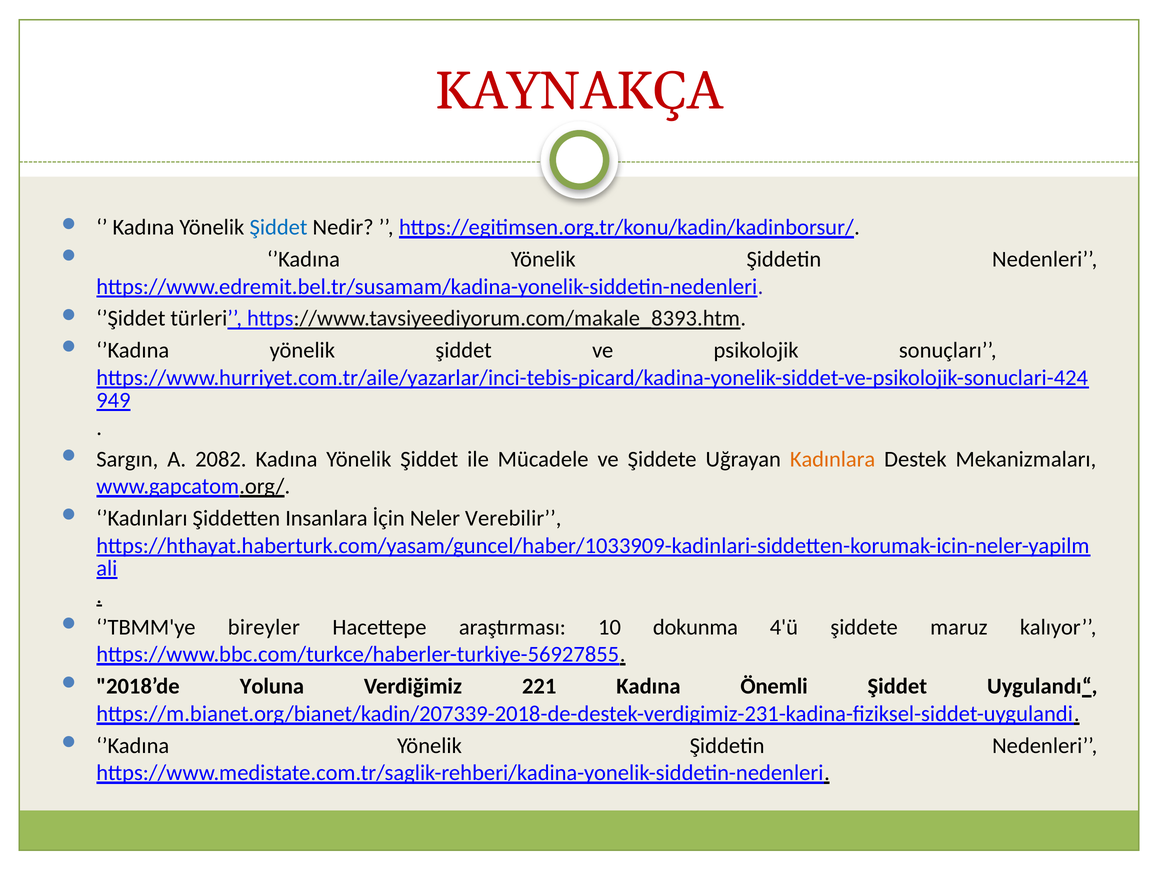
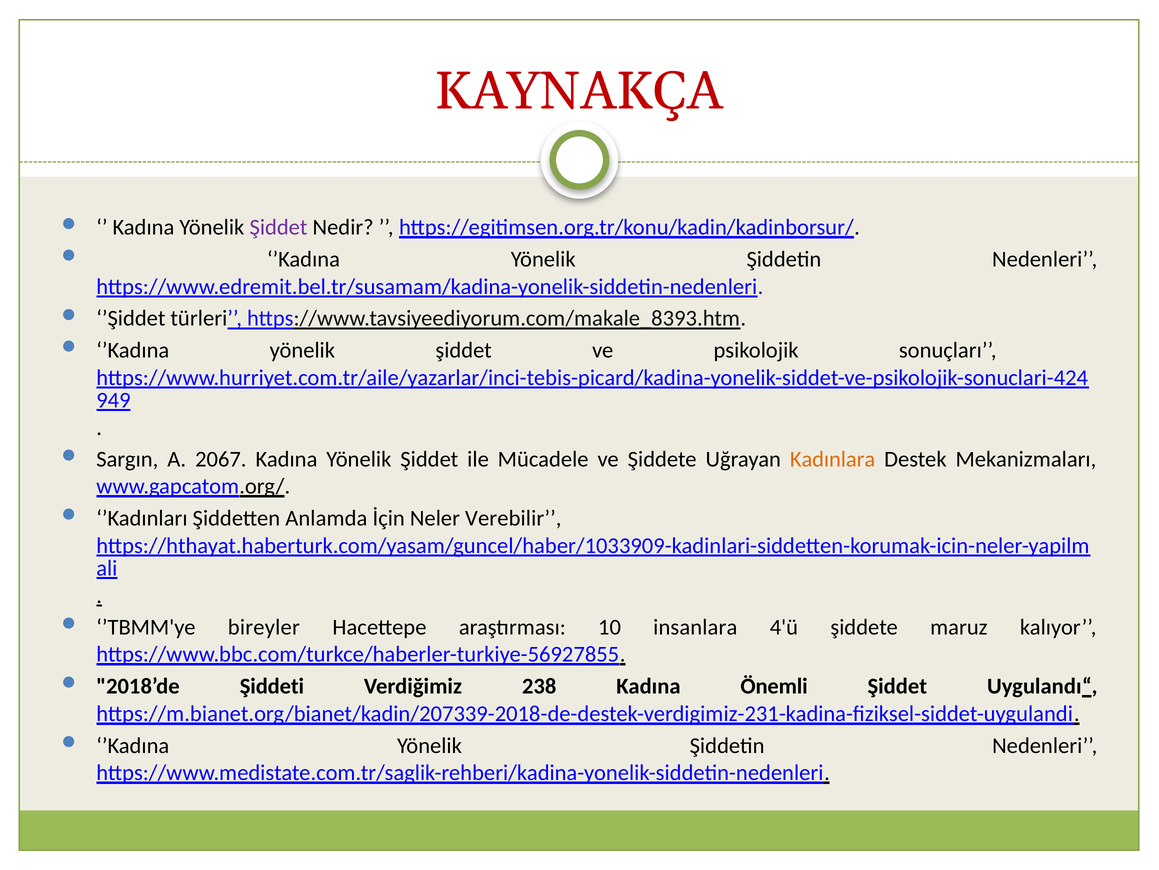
Şiddet colour: blue -> purple (279, 227)
2082: 2082 -> 2067 (221, 459)
Insanlara: Insanlara -> Anlamda (326, 518)
dokunma: dokunma -> insanlara (695, 627)
Yoluna: Yoluna -> Şiddeti (272, 686)
221: 221 -> 238 (539, 686)
